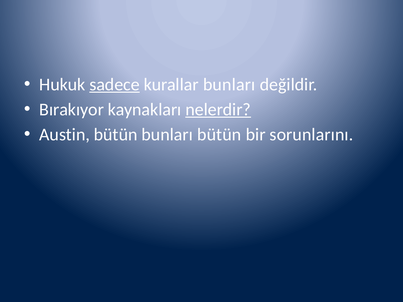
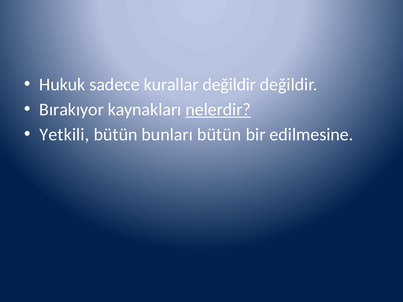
sadece underline: present -> none (115, 85)
kurallar bunları: bunları -> değildir (229, 85)
Austin: Austin -> Yetkili (64, 135)
sorunlarını: sorunlarını -> edilmesine (311, 135)
